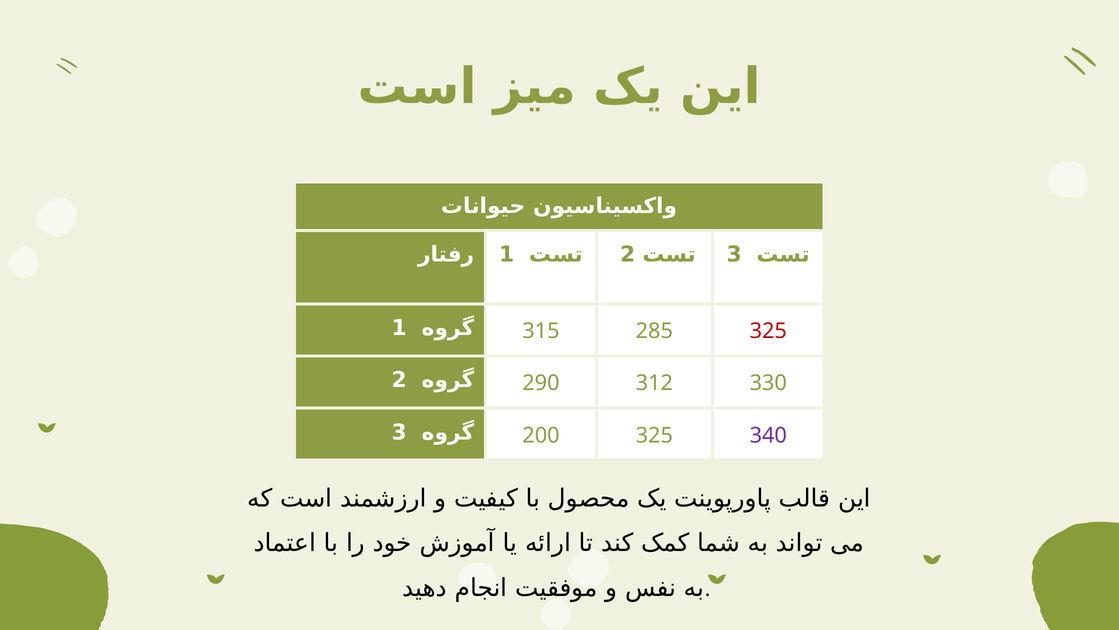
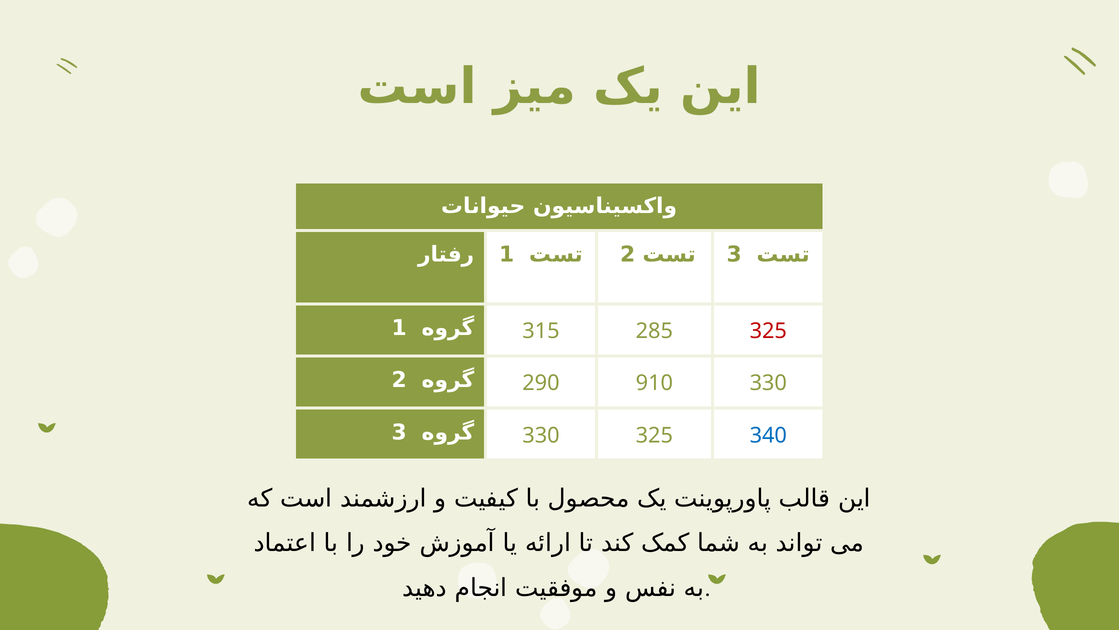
312: 312 -> 910 (654, 383)
3 200: 200 -> 330 (541, 435)
340 colour: purple -> blue (768, 435)
